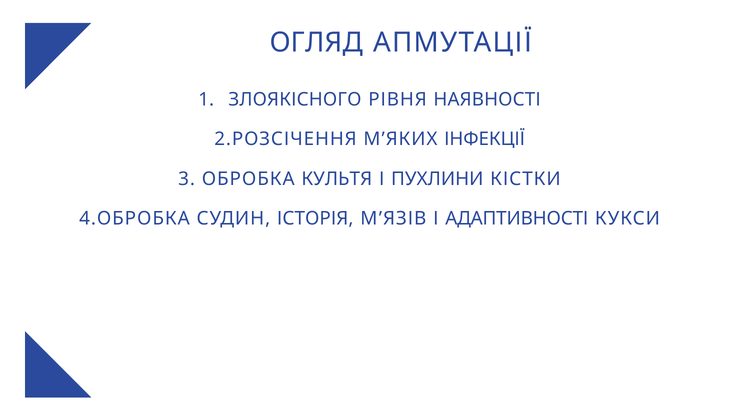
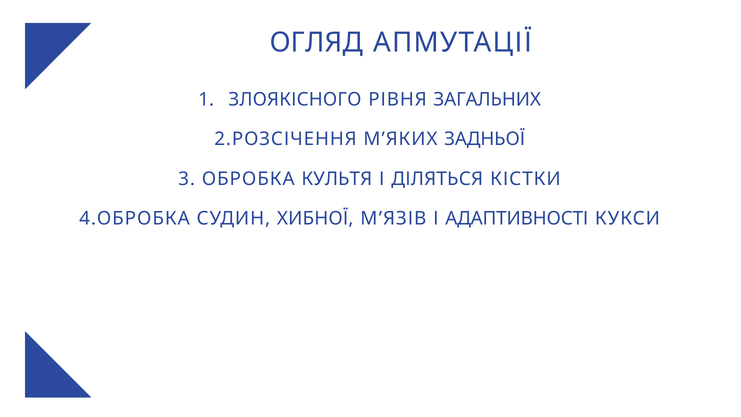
НАЯВНОСТІ: НАЯВНОСТІ -> ЗАГАЛЬНИХ (487, 100)
ІНФЕКЦІЇ: ІНФЕКЦІЇ -> ЗАДНЬОЇ (485, 139)
ПУХЛИНИ: ПУХЛИНИ -> ДІЛЯТЬСЯ (437, 179)
ІСТОРІЯ: ІСТОРІЯ -> ХИБНОЇ (315, 218)
